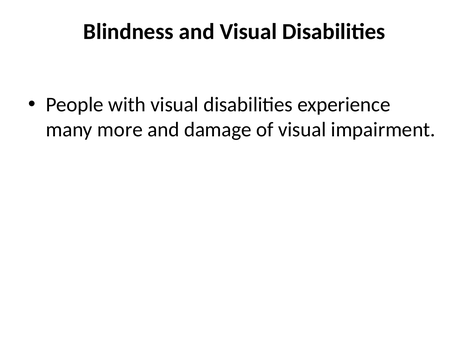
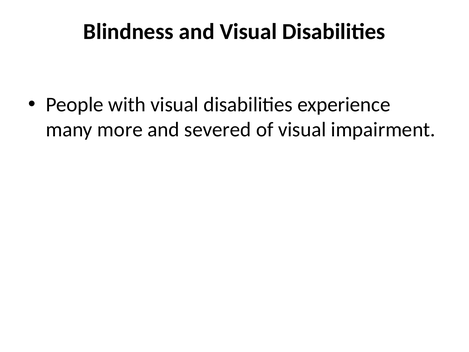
damage: damage -> severed (218, 130)
